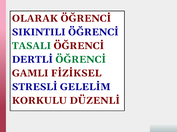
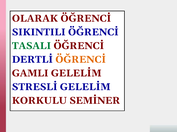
ÖĞRENCİ colour: green -> orange (81, 60)
GAMLI FİZİKSEL: FİZİKSEL -> GELELİM (76, 74)
DÜZENLİ: DÜZENLİ -> SEMİNER (95, 101)
